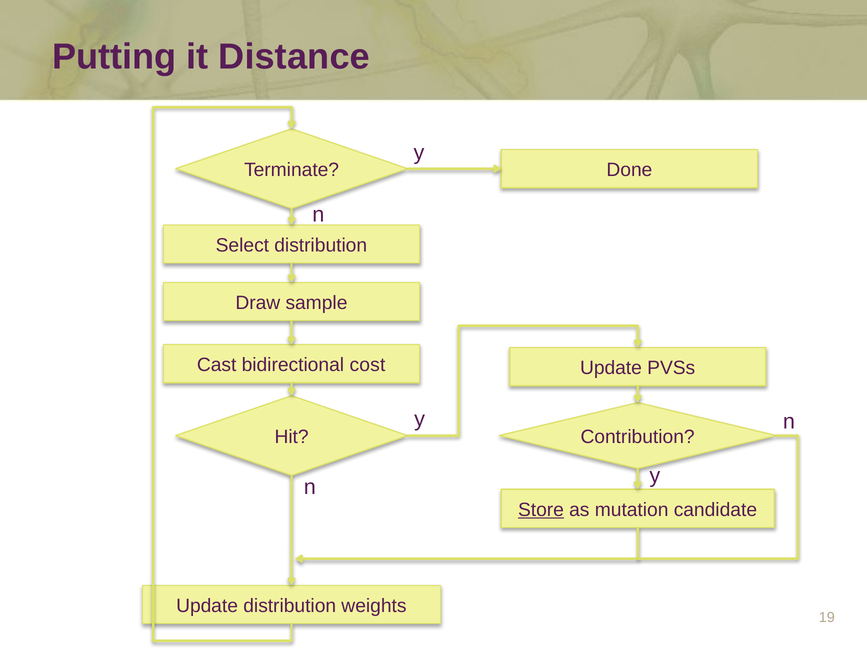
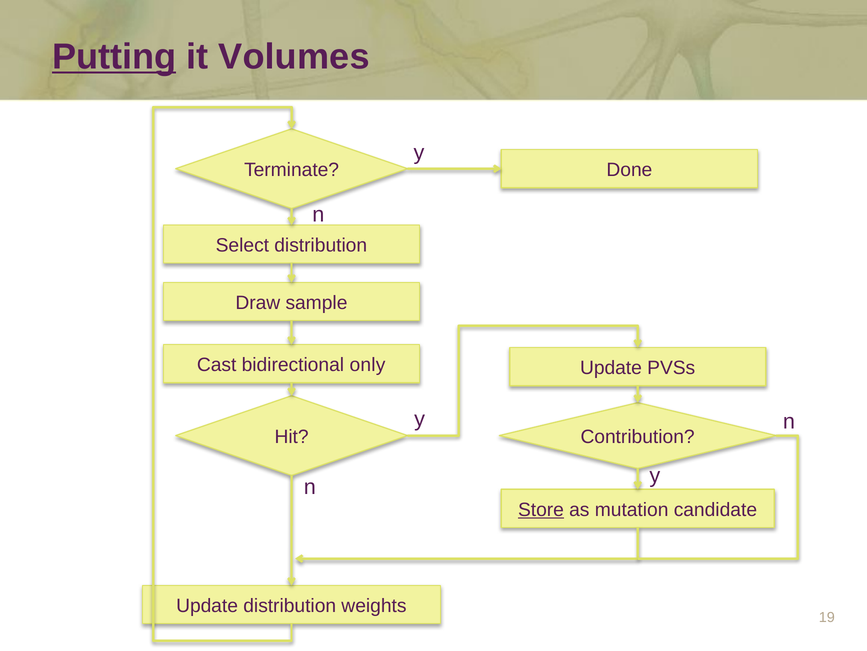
Putting underline: none -> present (114, 57)
Distance: Distance -> Volumes (294, 57)
cost: cost -> only (367, 365)
